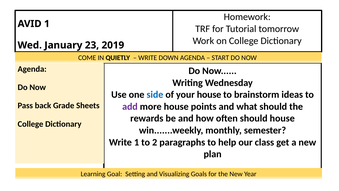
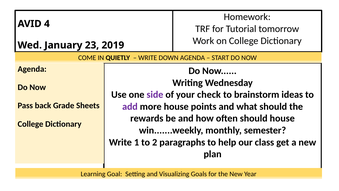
AVID 1: 1 -> 4 (47, 24)
side colour: blue -> purple (155, 95)
your house: house -> check (209, 95)
